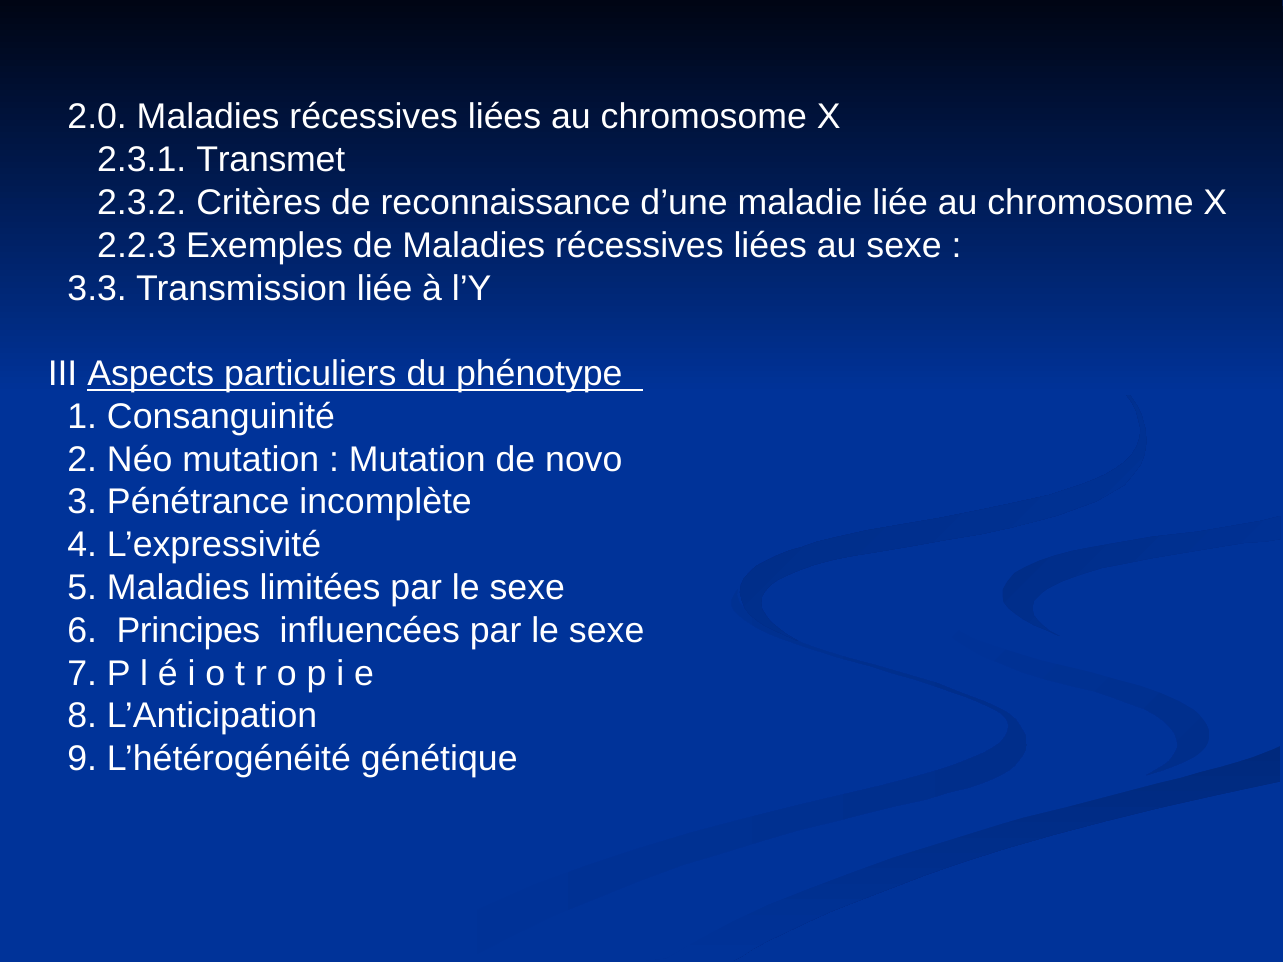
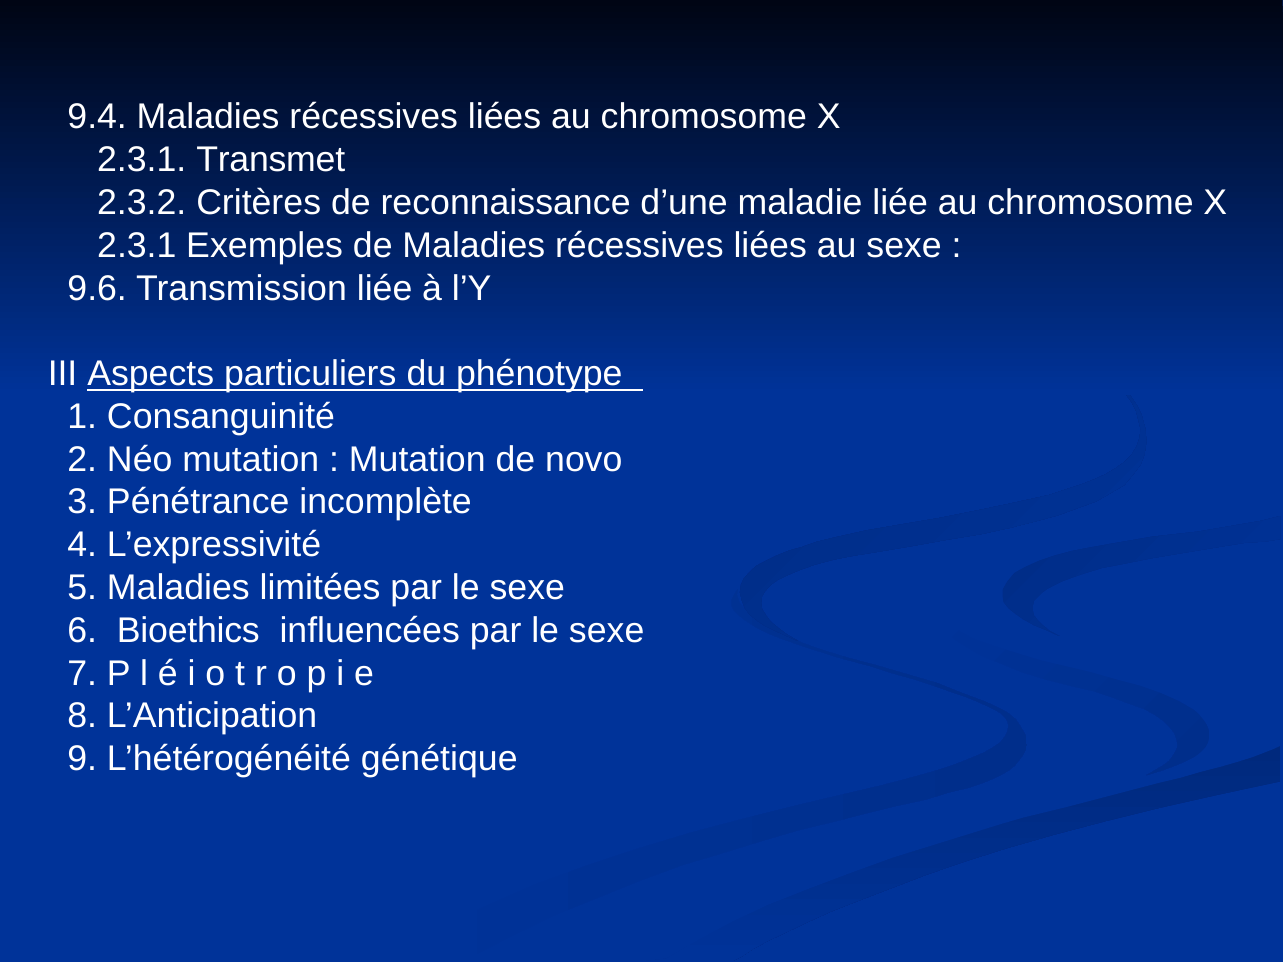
2.0: 2.0 -> 9.4 (97, 117)
2.2.3: 2.2.3 -> 2.3.1 (137, 246)
3.3: 3.3 -> 9.6 (97, 288)
Principes: Principes -> Bioethics (188, 631)
